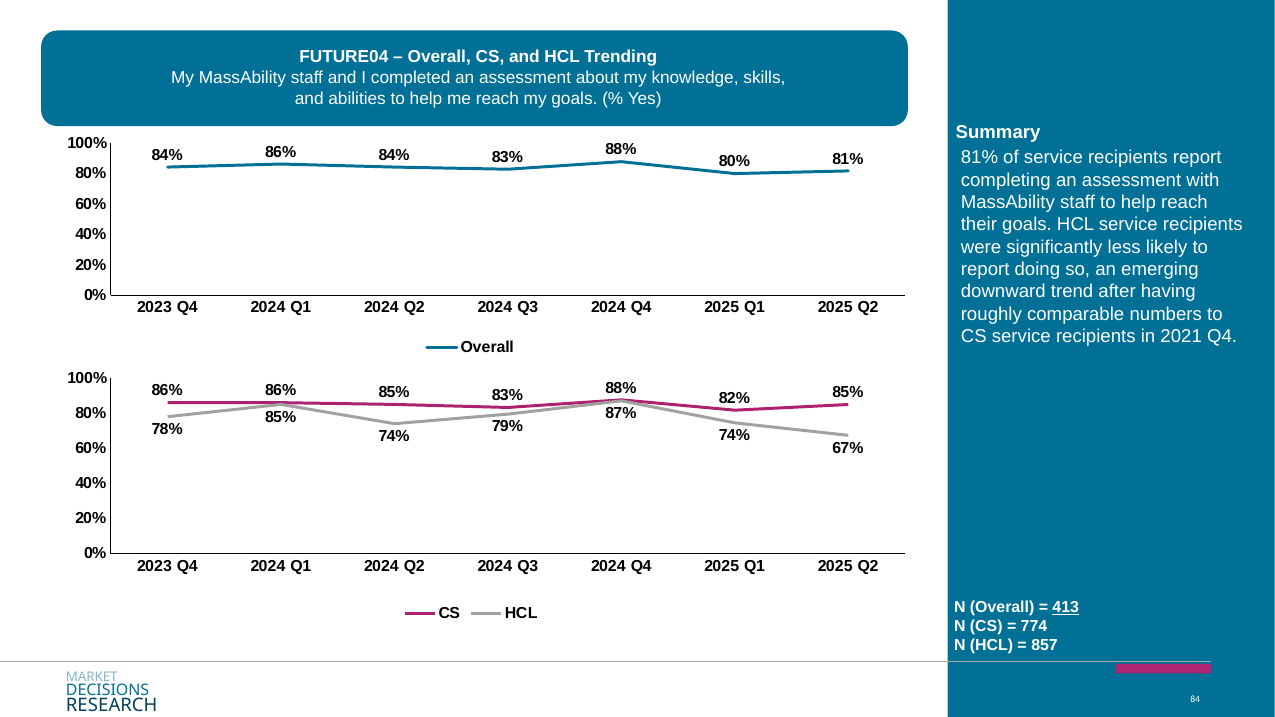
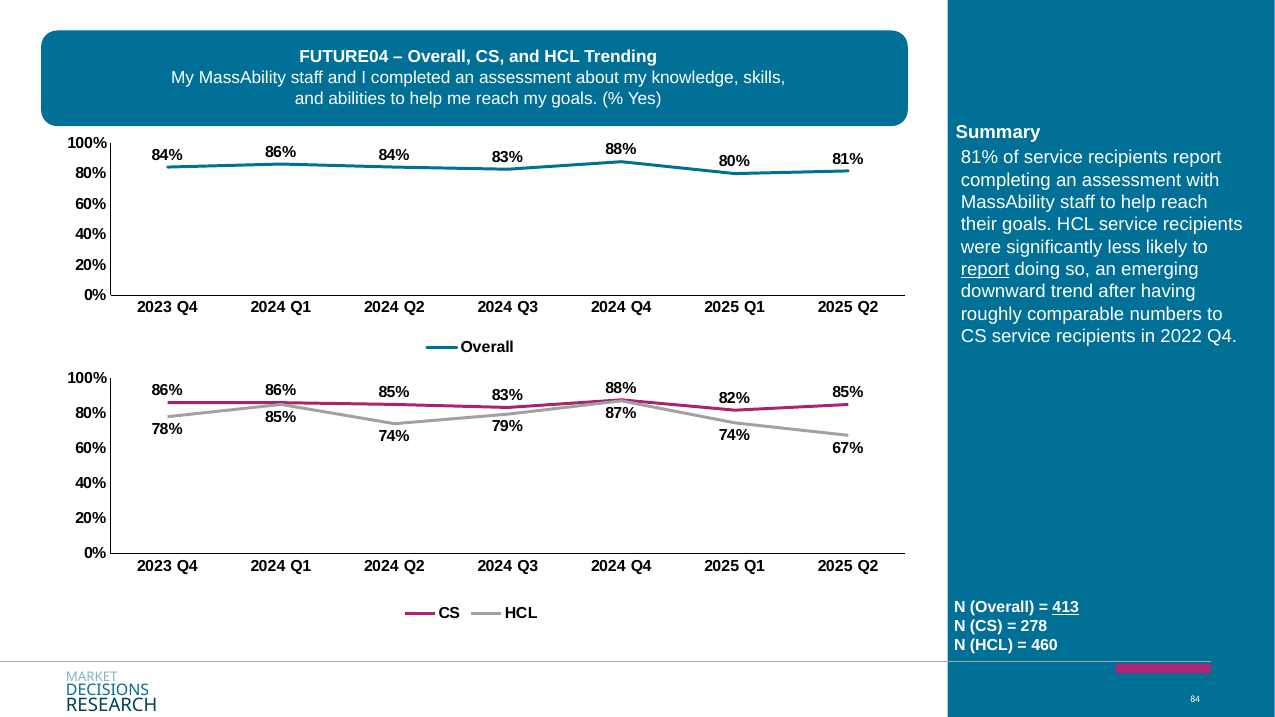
report underline: none -> present (985, 269)
2021: 2021 -> 2022 (1181, 336)
774: 774 -> 278 (1034, 627)
857: 857 -> 460 (1045, 646)
